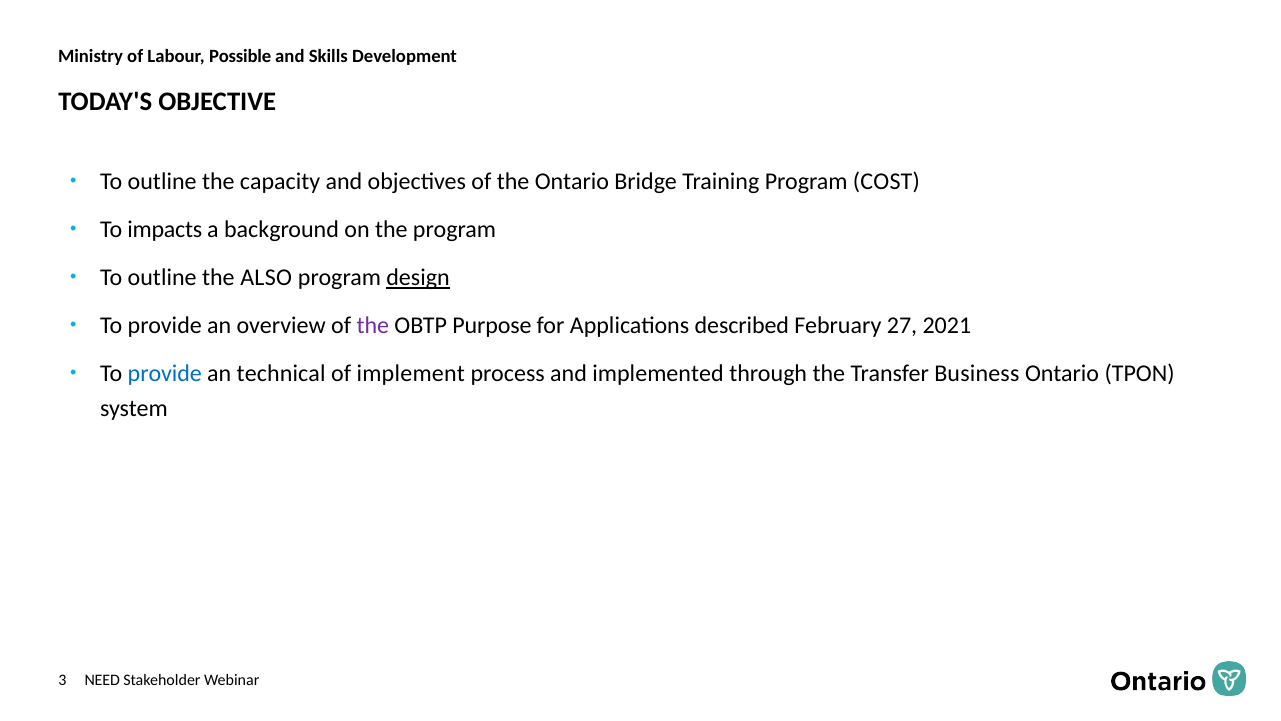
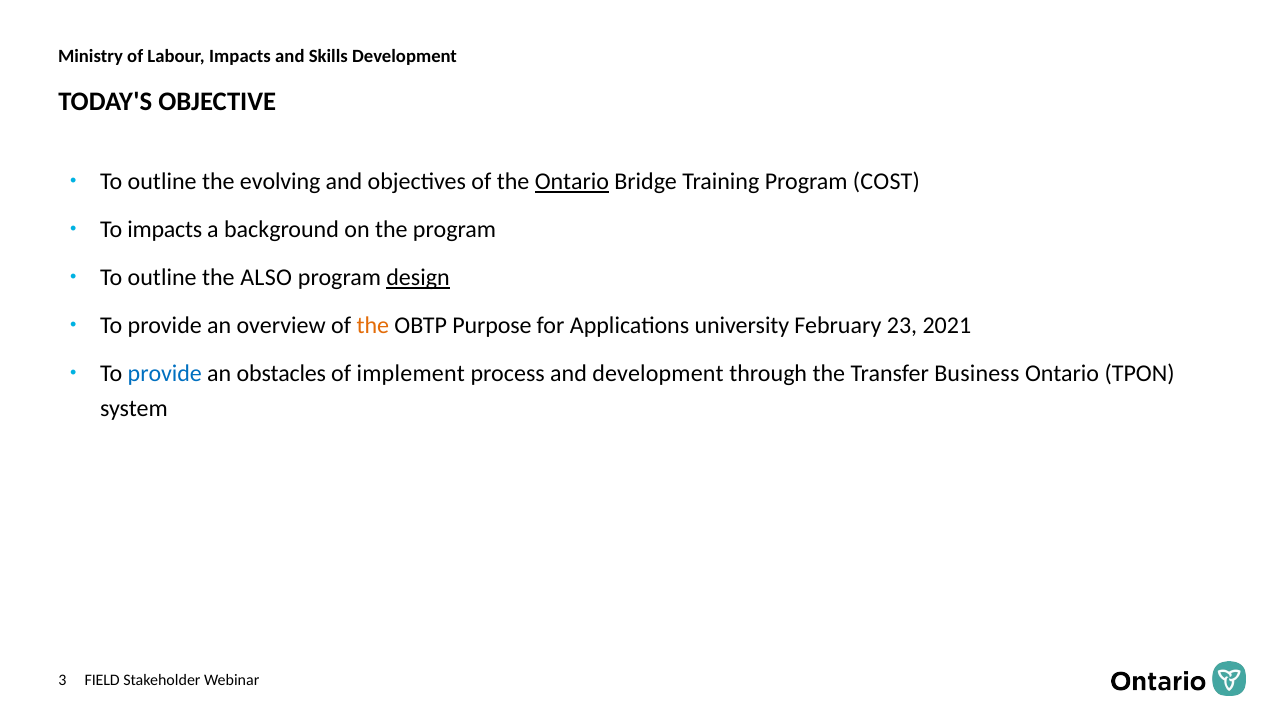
Possible: Possible -> Impacts (240, 56)
capacity: capacity -> evolving (280, 182)
Ontario underline: none -> present (572, 182)
the colour: purple -> orange (373, 326)
described: described -> university (742, 326)
27: 27 -> 23 (902, 326)
technical: technical -> obstacles (281, 373)
and implemented: implemented -> development (658, 373)
NEED: NEED -> FIELD (102, 680)
